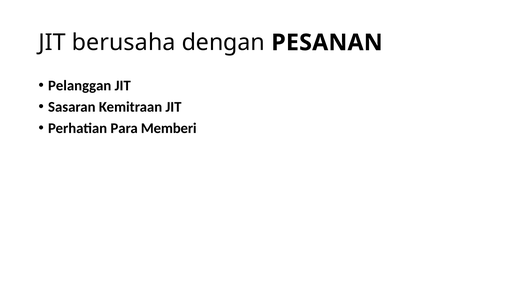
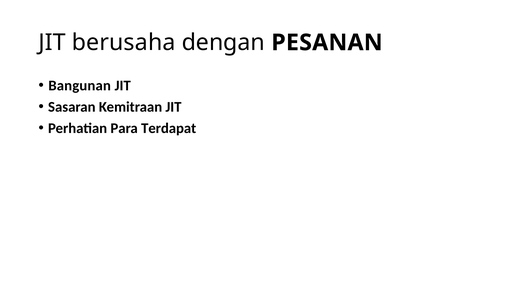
Pelanggan: Pelanggan -> Bangunan (80, 86)
Memberi: Memberi -> Terdapat (169, 128)
